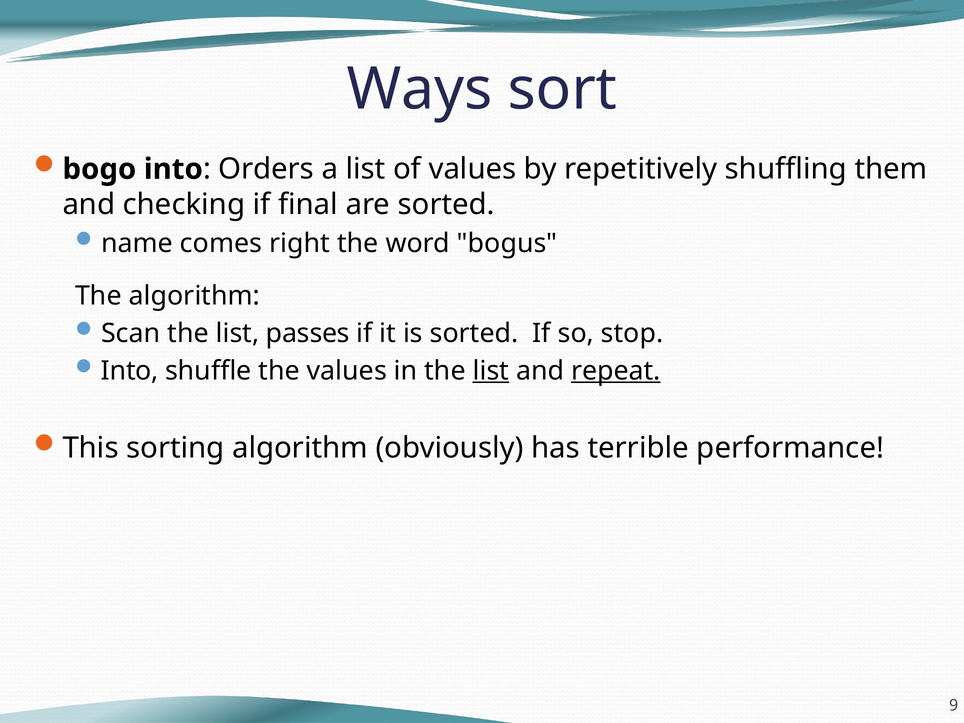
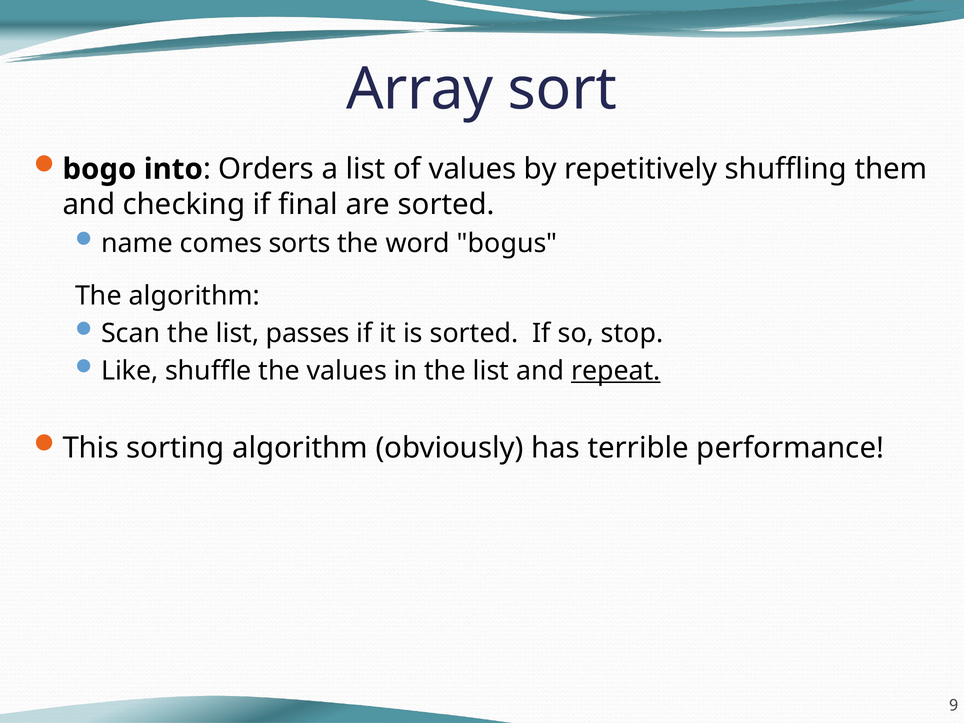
Ways: Ways -> Array (420, 89)
right: right -> sorts (300, 243)
Into: Into -> Like (130, 371)
list underline: present -> none (491, 371)
